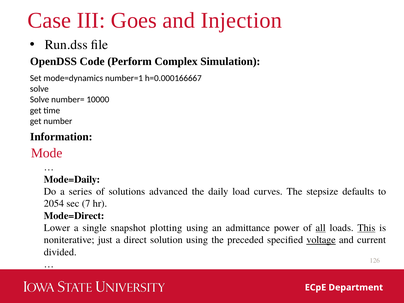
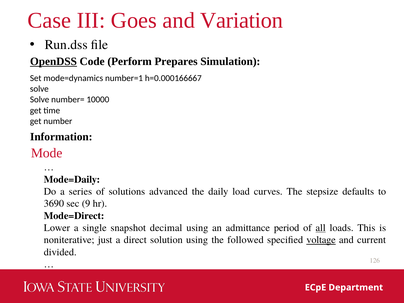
Injection: Injection -> Variation (242, 20)
OpenDSS underline: none -> present (53, 62)
Complex: Complex -> Prepares (176, 62)
2054: 2054 -> 3690 (54, 204)
7: 7 -> 9 (86, 204)
plotting: plotting -> decimal (166, 228)
power: power -> period (287, 228)
This underline: present -> none (366, 228)
preceded: preceded -> followed (245, 240)
